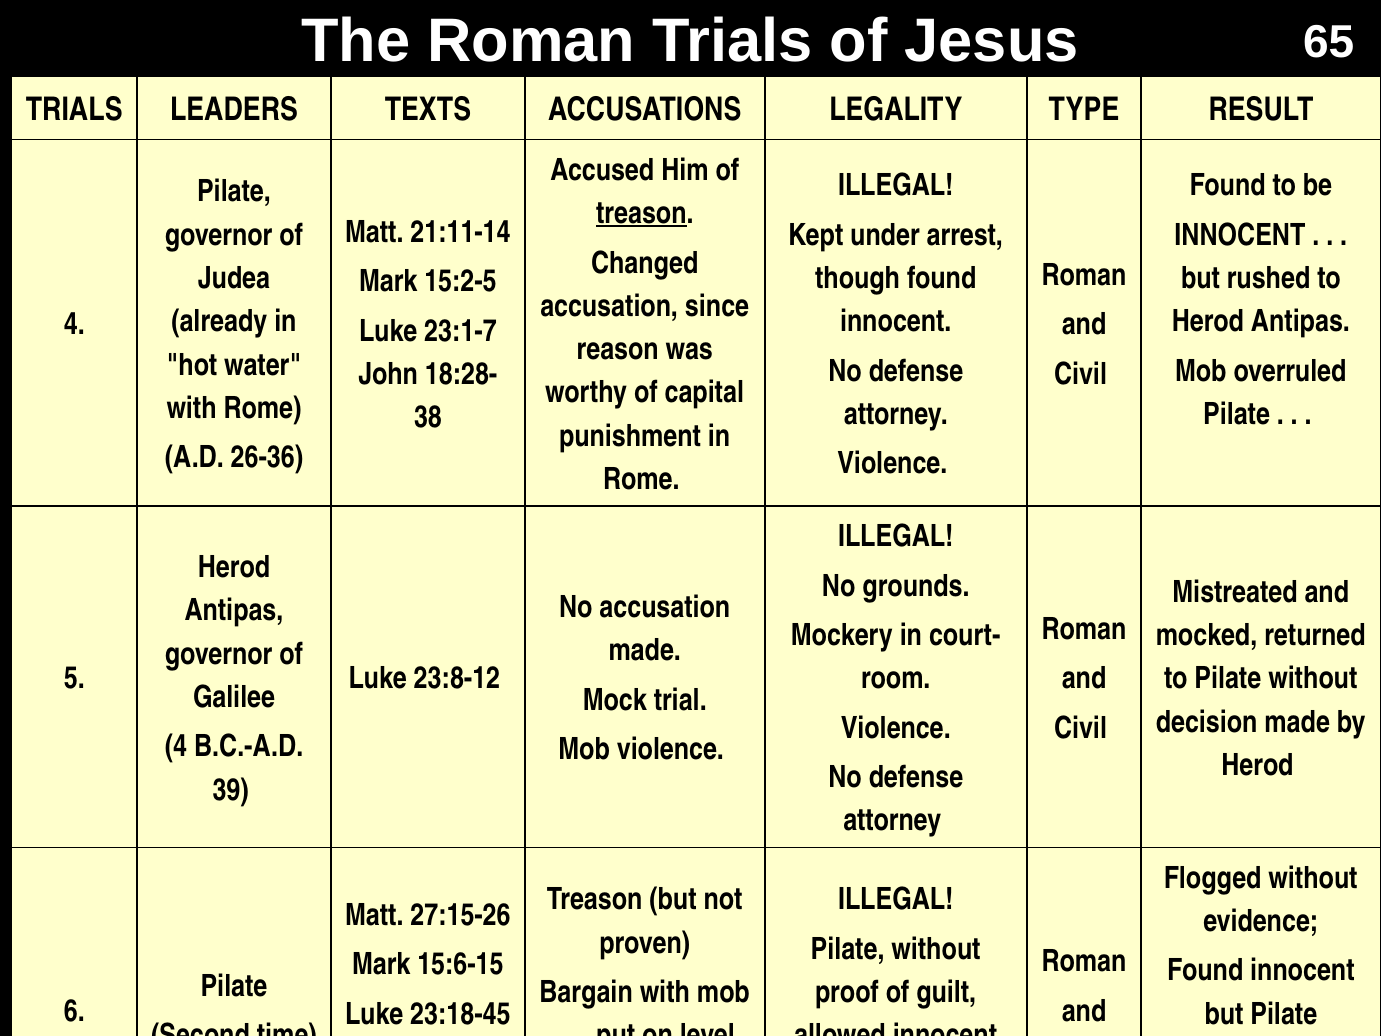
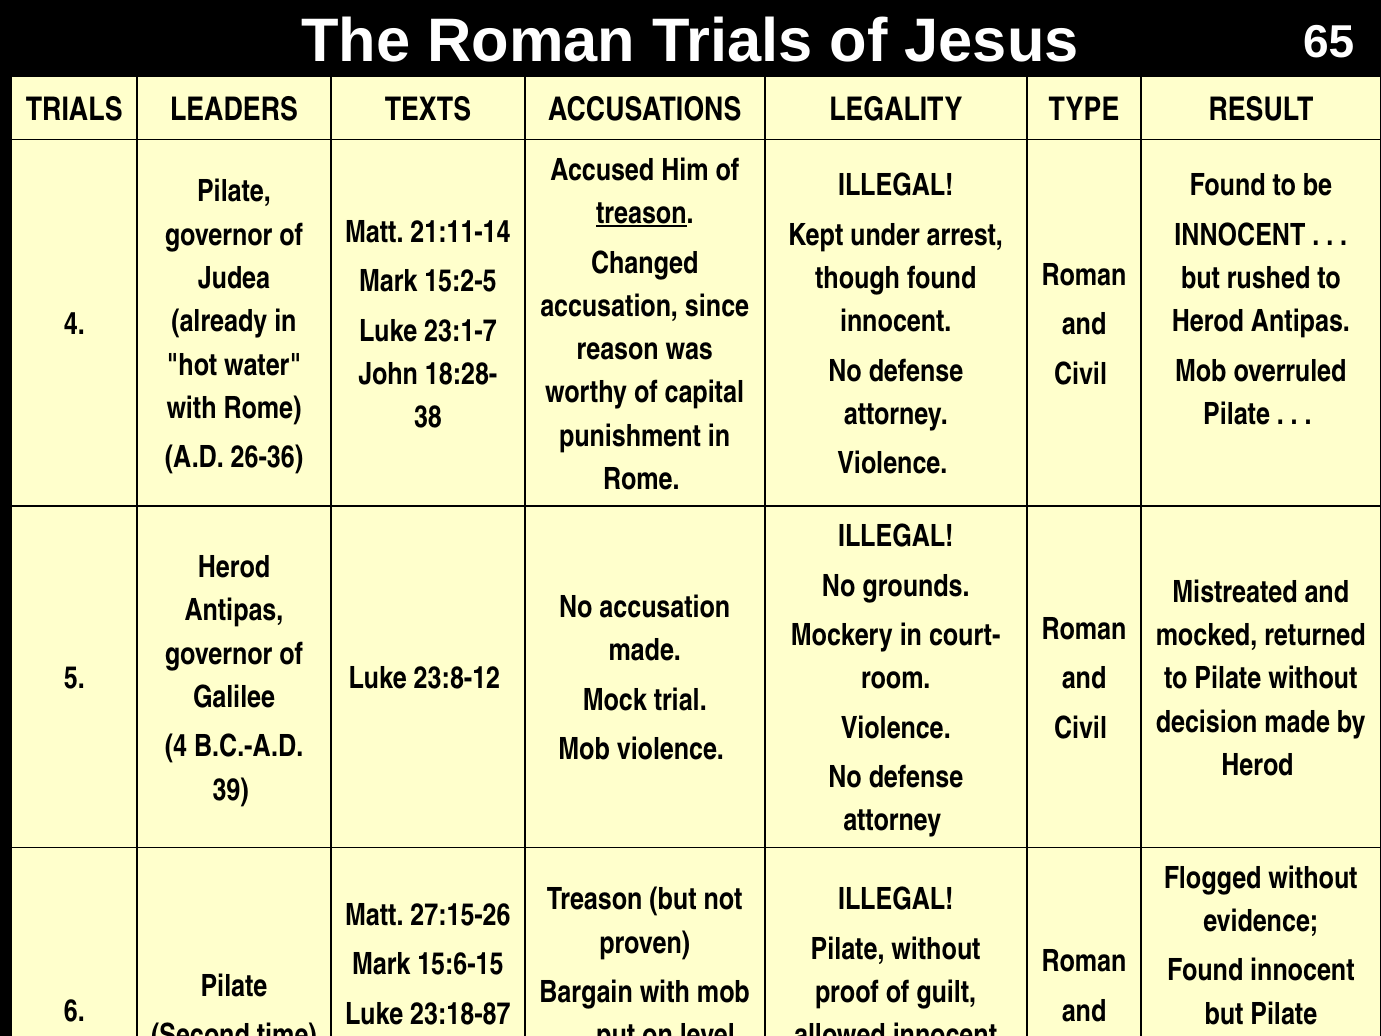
23:18-45: 23:18-45 -> 23:18-87 (460, 1014)
